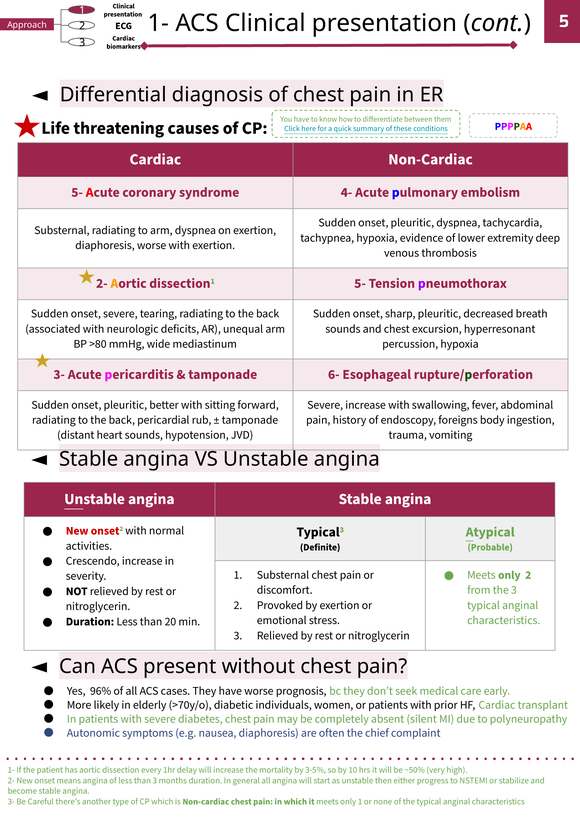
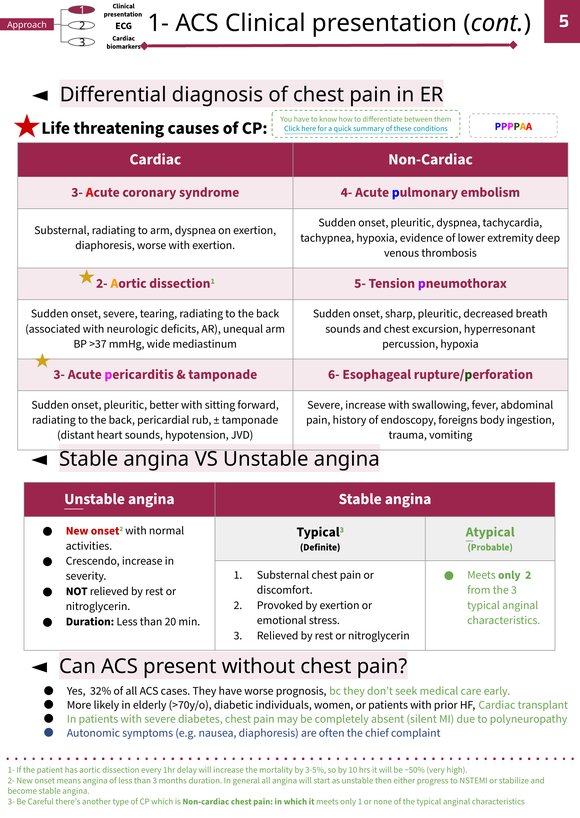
5-: 5- -> 3- (77, 192)
>80: >80 -> >37 (98, 344)
96%: 96% -> 32% (101, 691)
